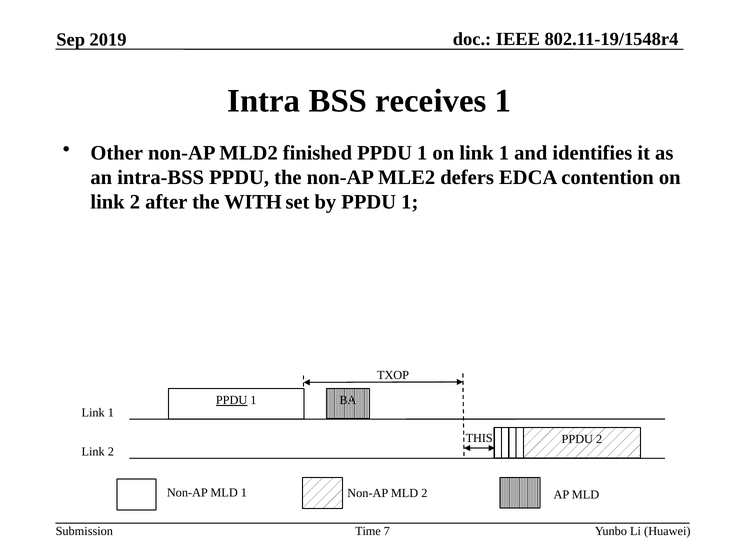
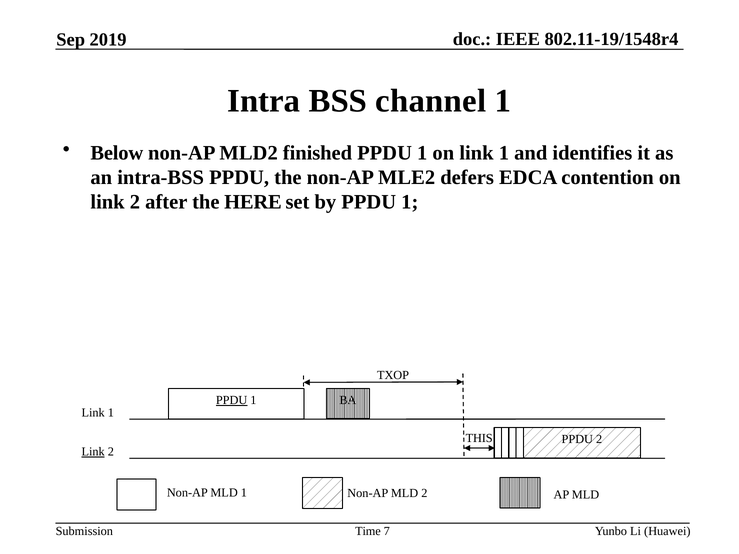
receives: receives -> channel (431, 101)
Other: Other -> Below (117, 153)
WITH: WITH -> HERE (253, 202)
Link underline: none -> present (93, 452)
